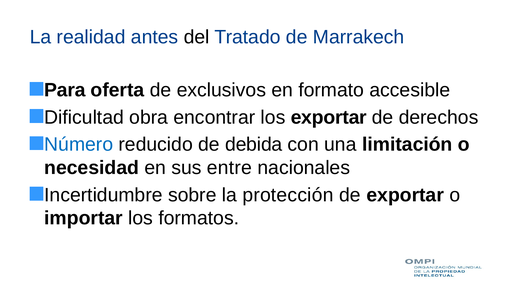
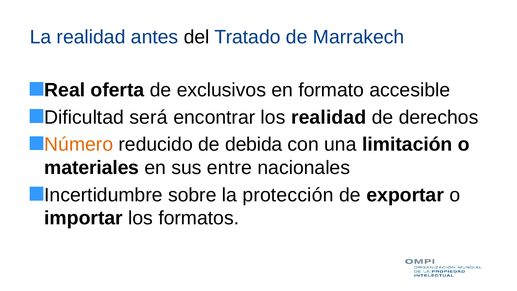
Para: Para -> Real (65, 90)
obra: obra -> será (149, 117)
los exportar: exportar -> realidad (329, 117)
Número colour: blue -> orange (79, 144)
necesidad: necesidad -> materiales (92, 168)
